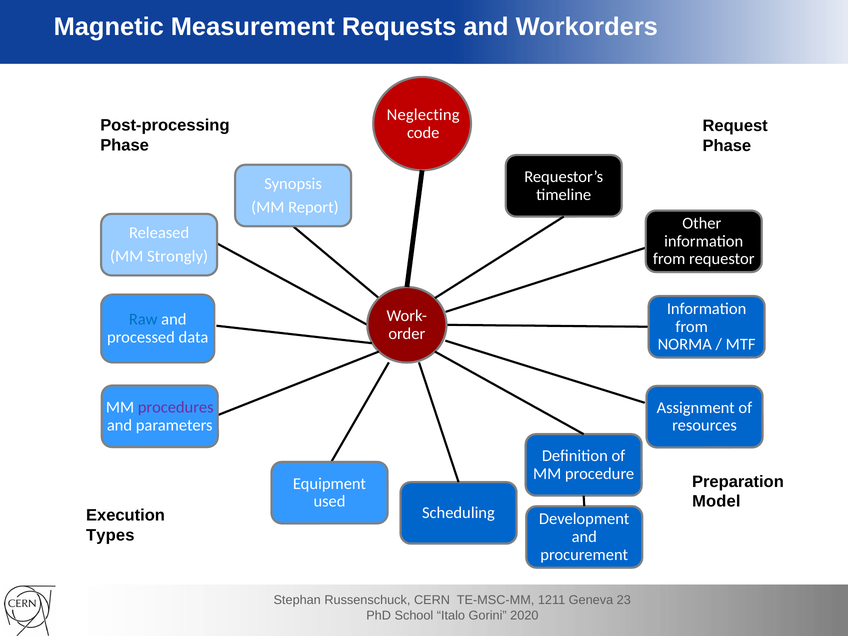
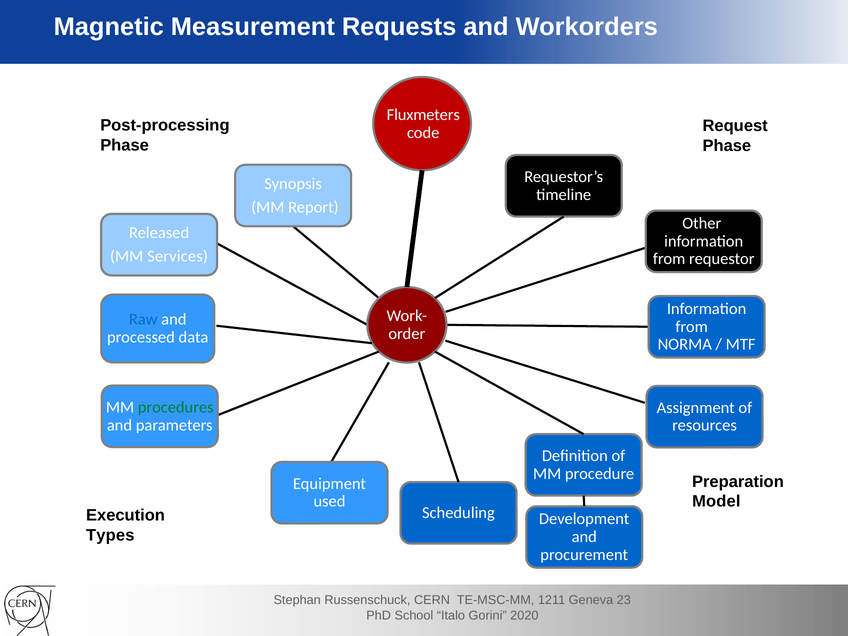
Neglecting: Neglecting -> Fluxmeters (423, 115)
Strongly: Strongly -> Services (178, 256)
procedures colour: purple -> green (176, 407)
